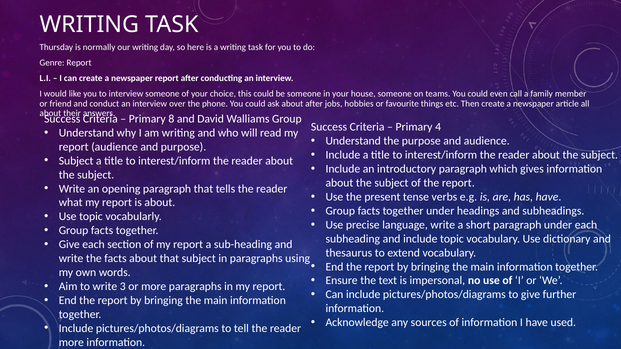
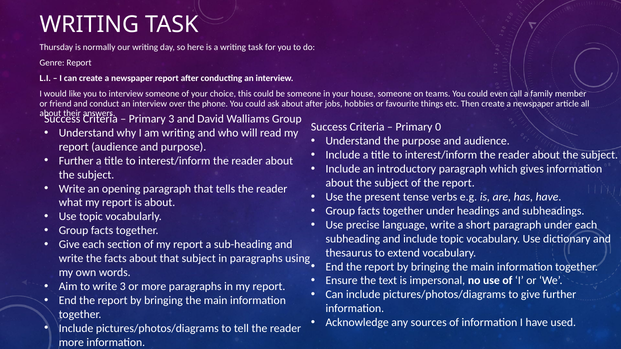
Primary 8: 8 -> 3 (171, 119)
4: 4 -> 0 (438, 127)
Subject: Subject -> Further (76, 161)
